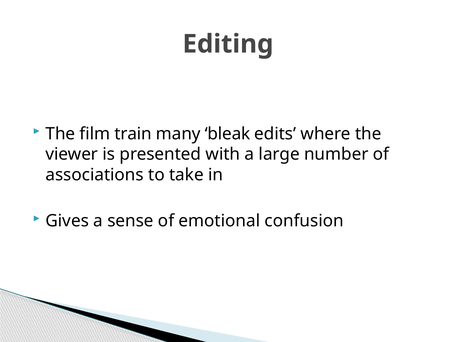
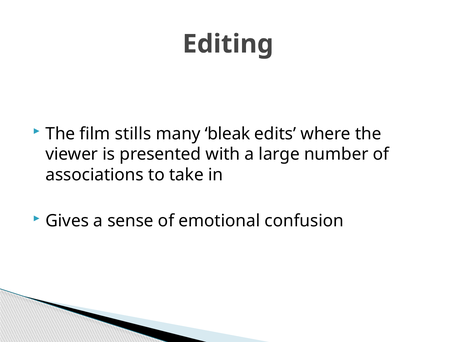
train: train -> stills (133, 134)
